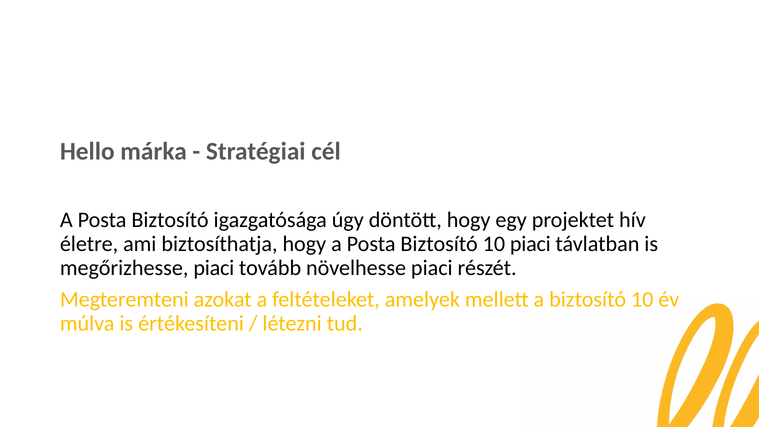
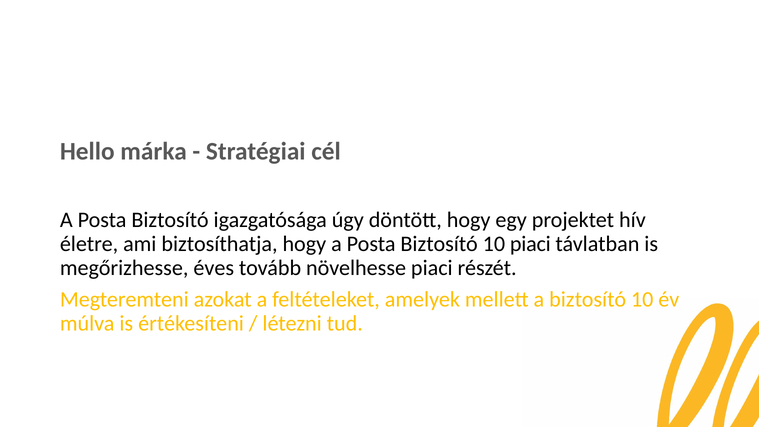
megőrizhesse piaci: piaci -> éves (214, 268)
